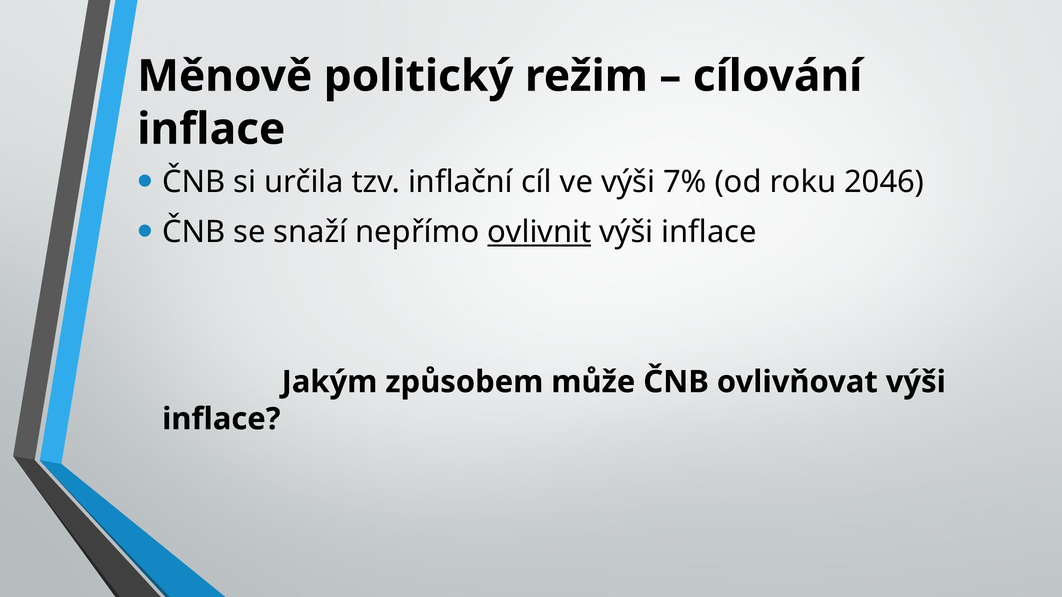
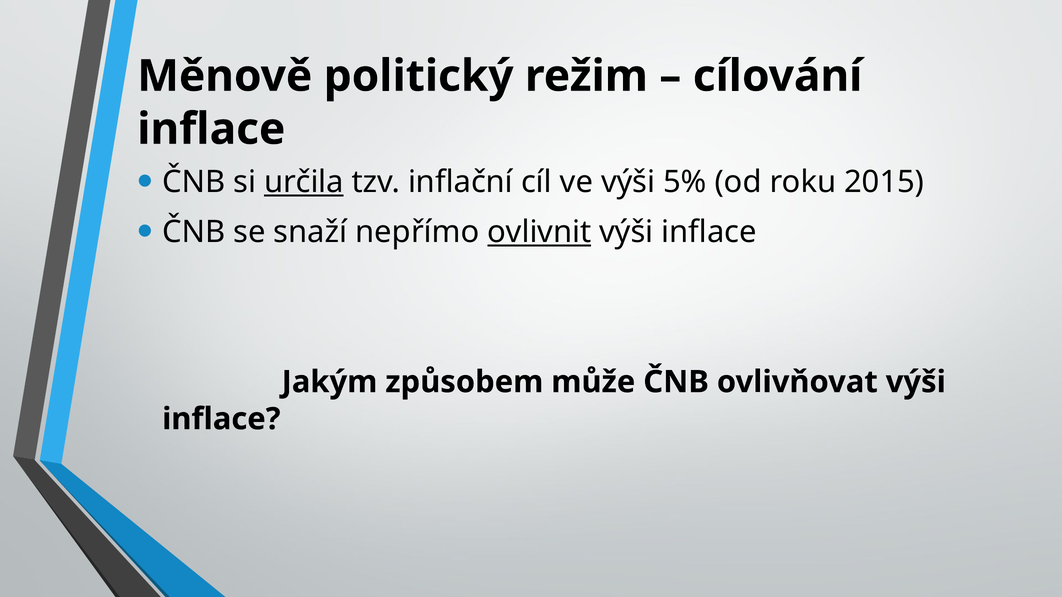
určila underline: none -> present (304, 182)
7%: 7% -> 5% (685, 182)
2046: 2046 -> 2015 (884, 182)
